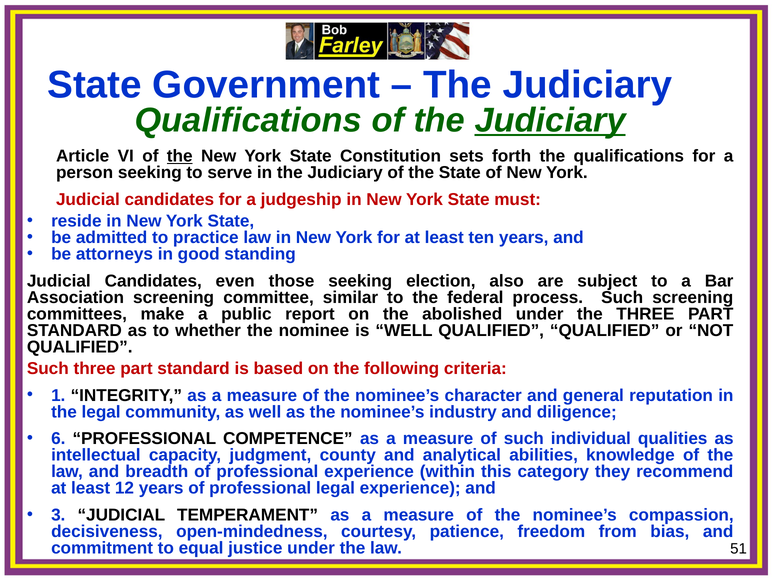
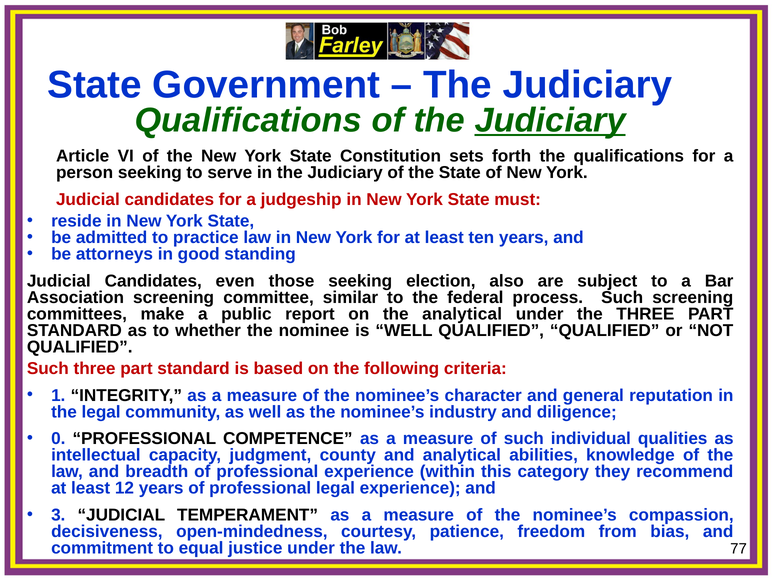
the underline: present -> none (180, 156)
the abolished: abolished -> analytical (462, 314)
6: 6 -> 0 (58, 439)
51: 51 -> 77 (739, 549)
